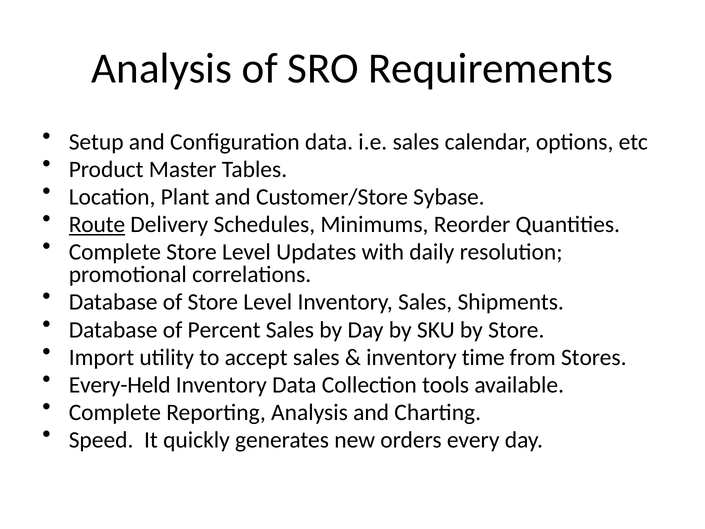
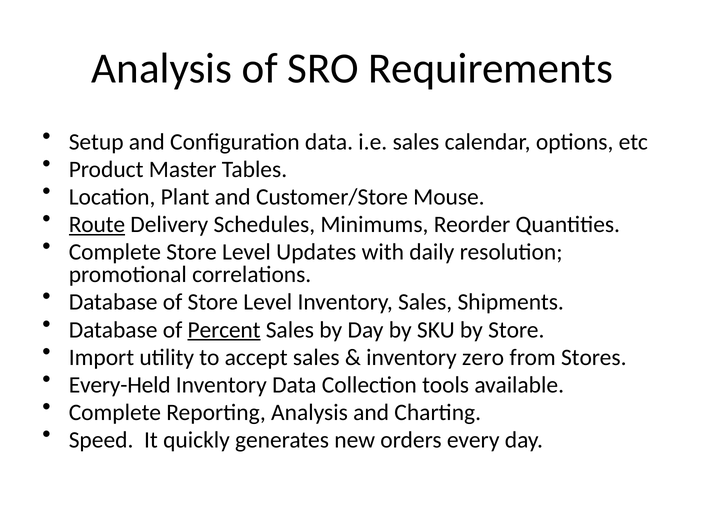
Sybase: Sybase -> Mouse (449, 197)
Percent underline: none -> present (224, 330)
time: time -> zero (483, 357)
